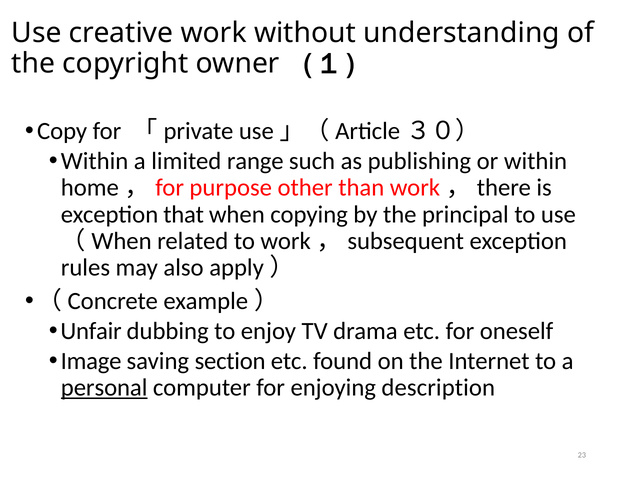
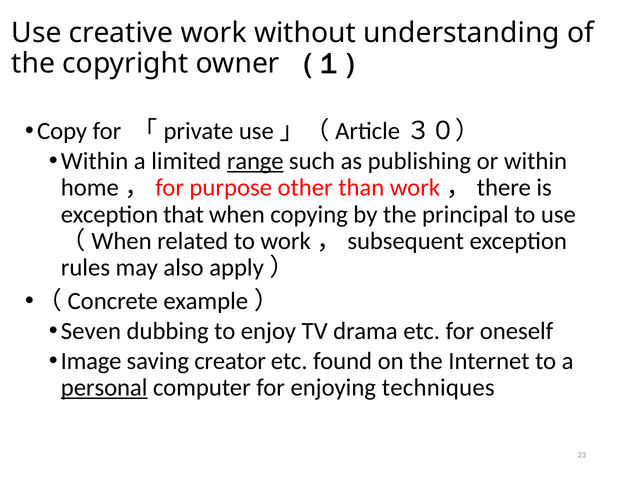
range underline: none -> present (255, 161)
Unfair: Unfair -> Seven (91, 331)
section: section -> creator (230, 361)
description: description -> techniques (438, 388)
